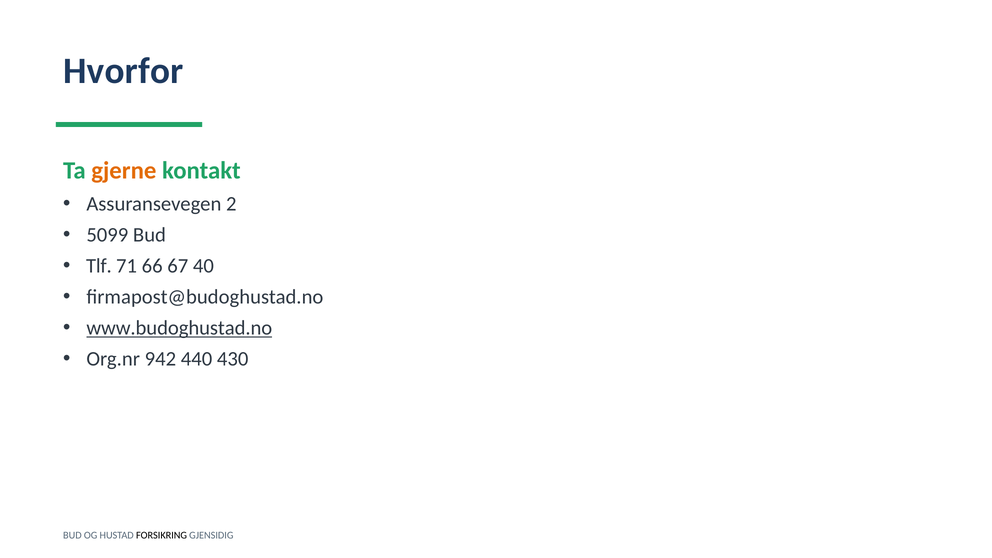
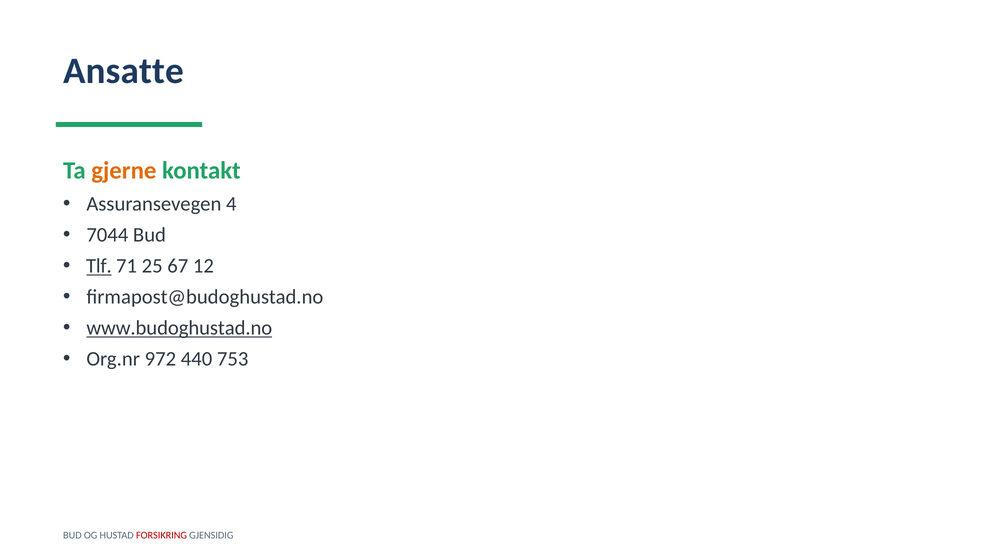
Hvorfor: Hvorfor -> Ansatte (123, 71)
2: 2 -> 4 (231, 204)
5099: 5099 -> 7044 (107, 235)
Tlf underline: none -> present (99, 266)
66: 66 -> 25 (152, 266)
40: 40 -> 12 (203, 266)
942: 942 -> 972 (160, 359)
430: 430 -> 753 (233, 359)
FORSIKRING colour: black -> red (162, 535)
